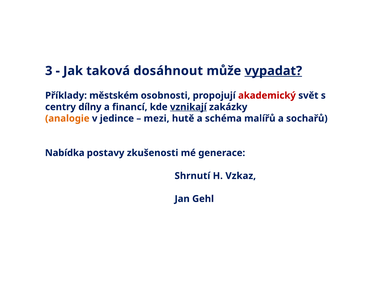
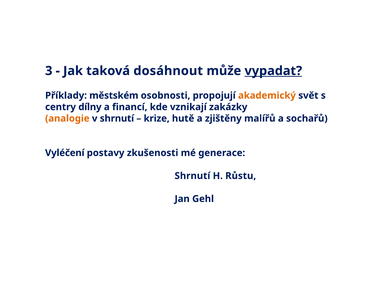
akademický colour: red -> orange (267, 96)
vznikají underline: present -> none (188, 107)
v jedince: jedince -> shrnutí (117, 119)
mezi: mezi -> krize (157, 119)
schéma: schéma -> zjištěny (223, 119)
Nabídka: Nabídka -> Vyléčení (65, 153)
Vzkaz: Vzkaz -> Růstu (241, 176)
